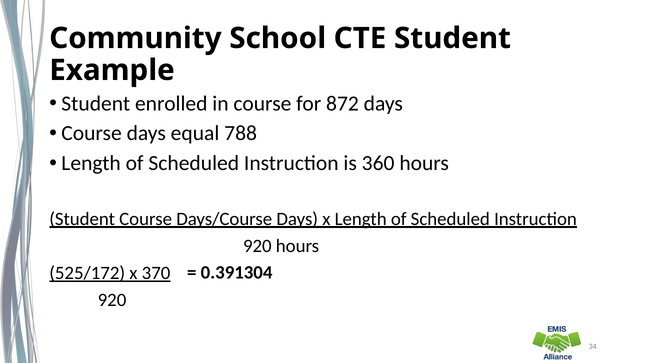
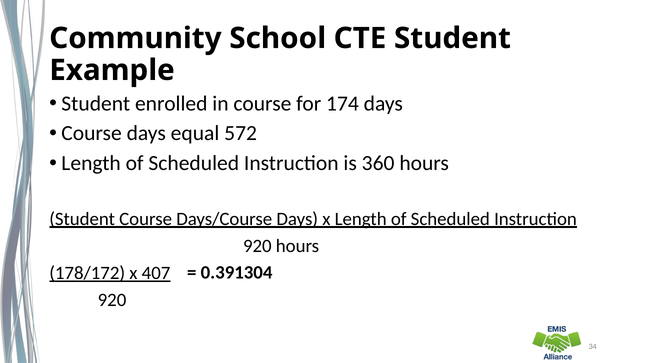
872: 872 -> 174 (342, 104)
788: 788 -> 572 (241, 134)
525/172: 525/172 -> 178/172 (87, 273)
370: 370 -> 407 (156, 273)
